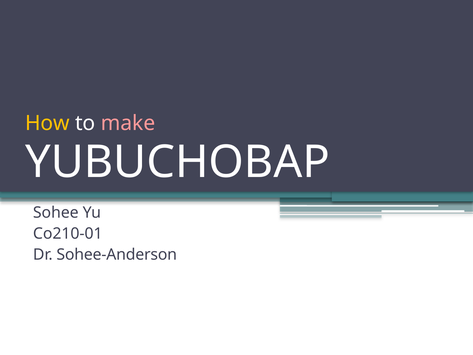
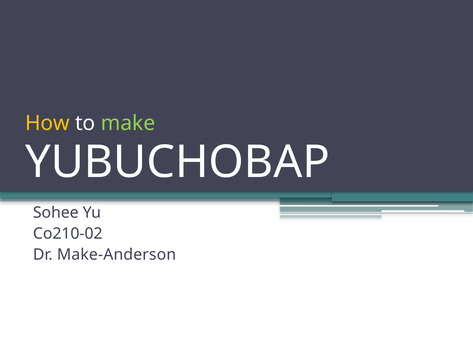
make colour: pink -> light green (128, 123)
Co210-01: Co210-01 -> Co210-02 (68, 234)
Sohee-Anderson: Sohee-Anderson -> Make-Anderson (117, 254)
